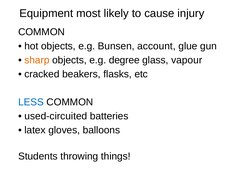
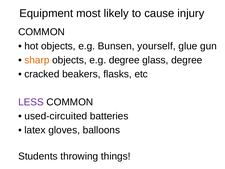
account: account -> yourself (156, 46)
glass vapour: vapour -> degree (187, 60)
LESS colour: blue -> purple (31, 102)
